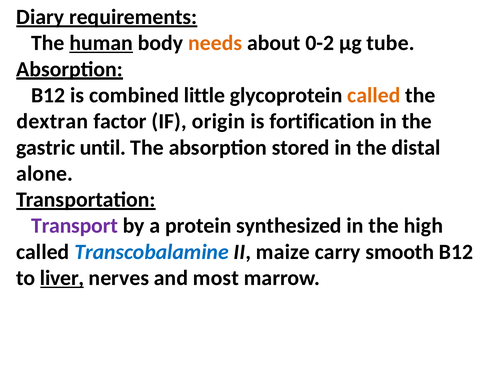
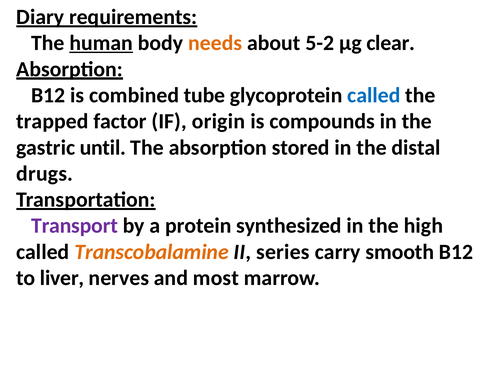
0-2: 0-2 -> 5-2 (320, 43)
tube: tube -> clear (391, 43)
little: little -> tube (204, 95)
called colour: orange -> blue (374, 95)
dextran: dextran -> trapped (52, 122)
fortification: fortification -> compounds (322, 122)
alone: alone -> drugs (45, 174)
Transcobalamine colour: blue -> orange (152, 252)
maize: maize -> series (283, 252)
liver underline: present -> none (62, 278)
